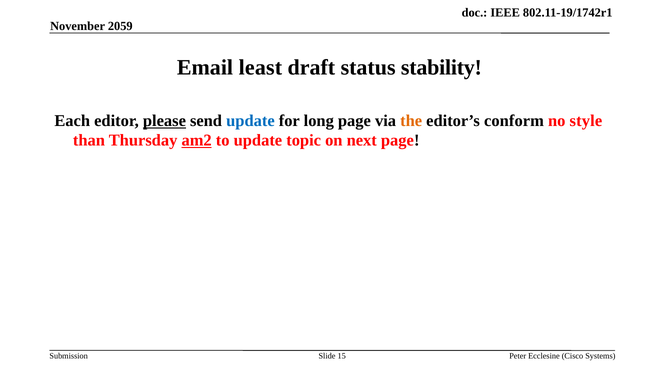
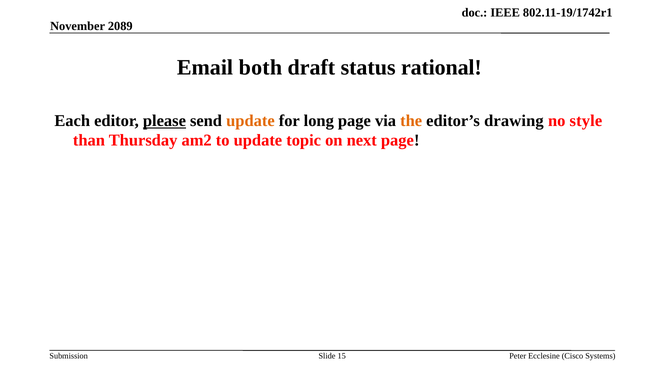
2059: 2059 -> 2089 (120, 26)
least: least -> both (260, 67)
stability: stability -> rational (441, 67)
update colour: blue -> orange (250, 121)
conform: conform -> drawing (514, 121)
am2 underline: present -> none (197, 140)
